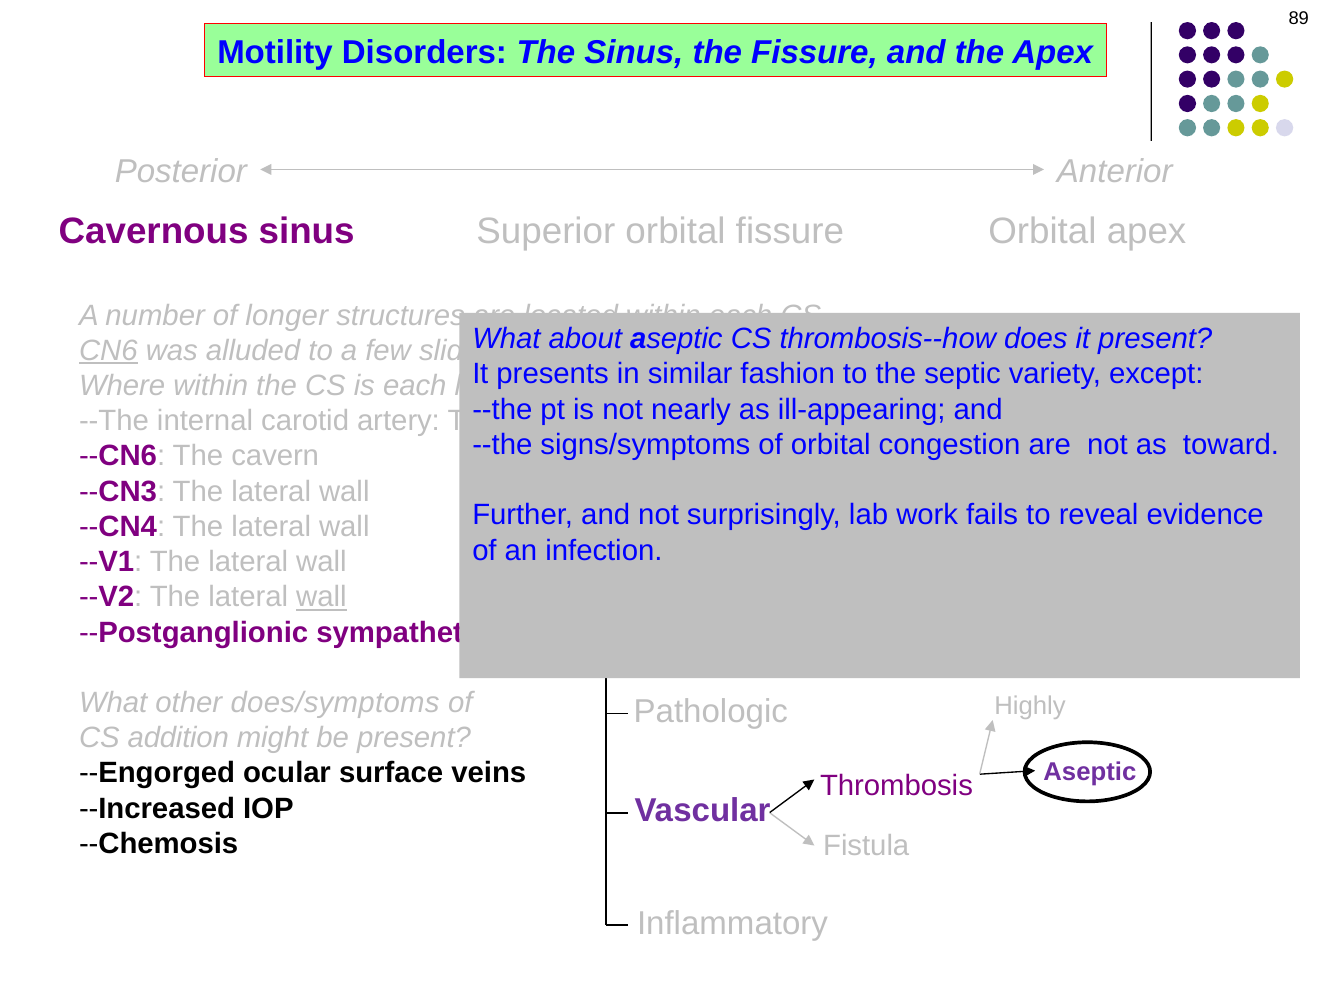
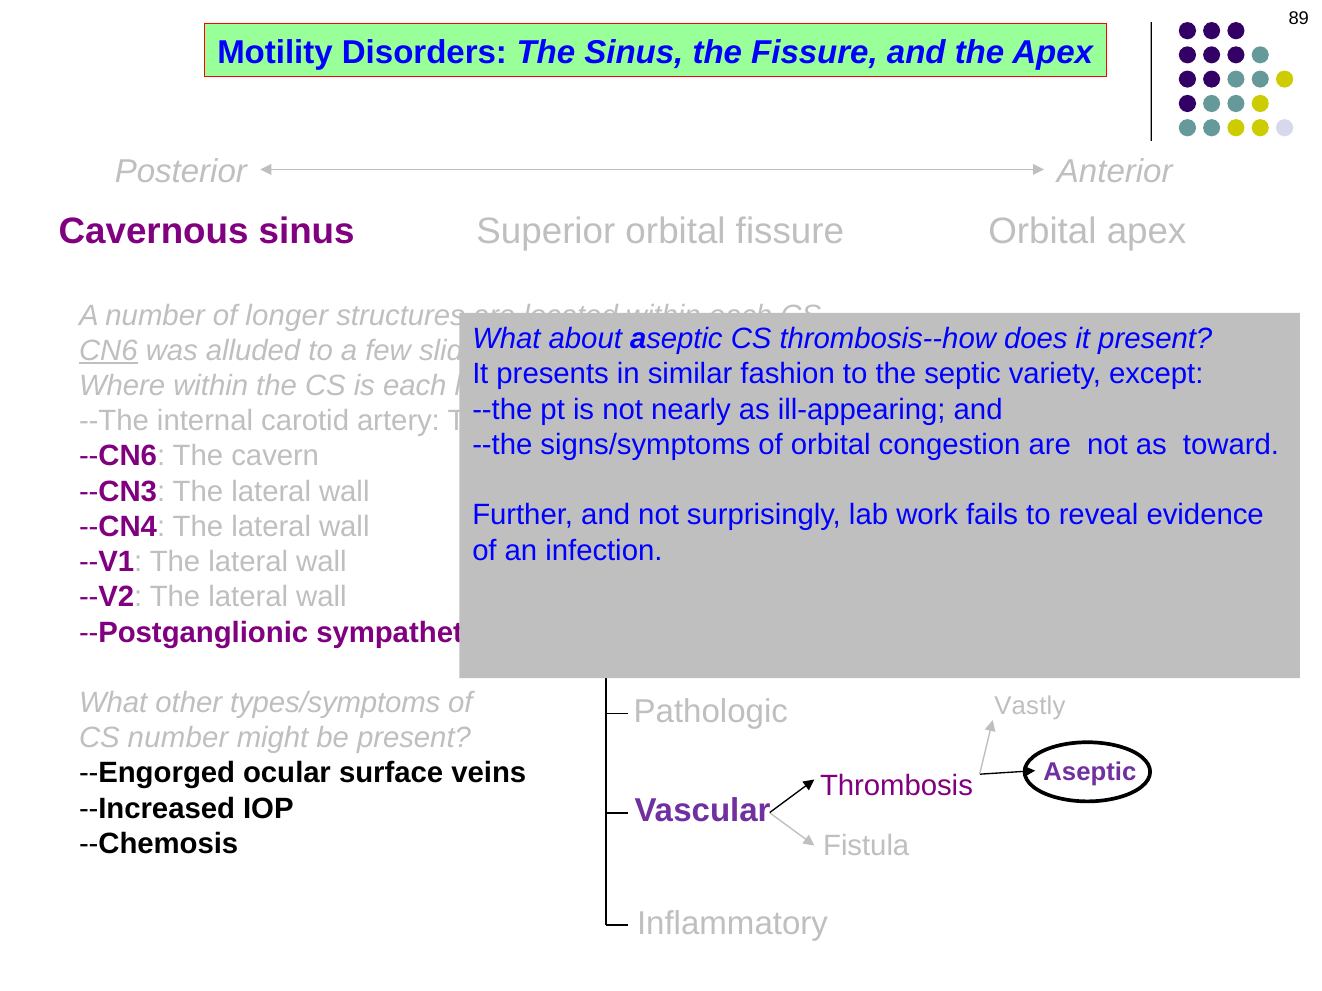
wall underline: present -> none (321, 597)
does/symptoms: does/symptoms -> types/symptoms (335, 703)
Highly: Highly -> Vastly (1030, 707)
CS addition: addition -> number (178, 738)
